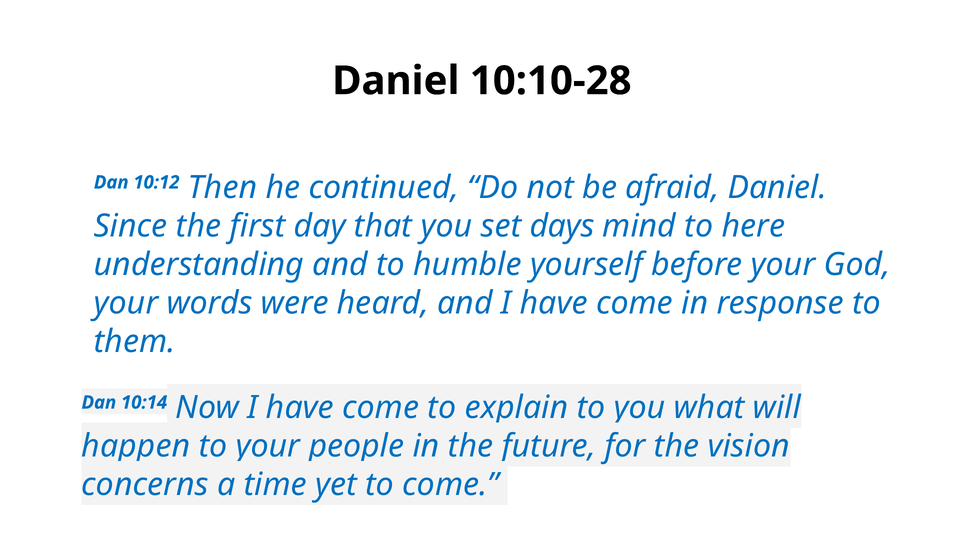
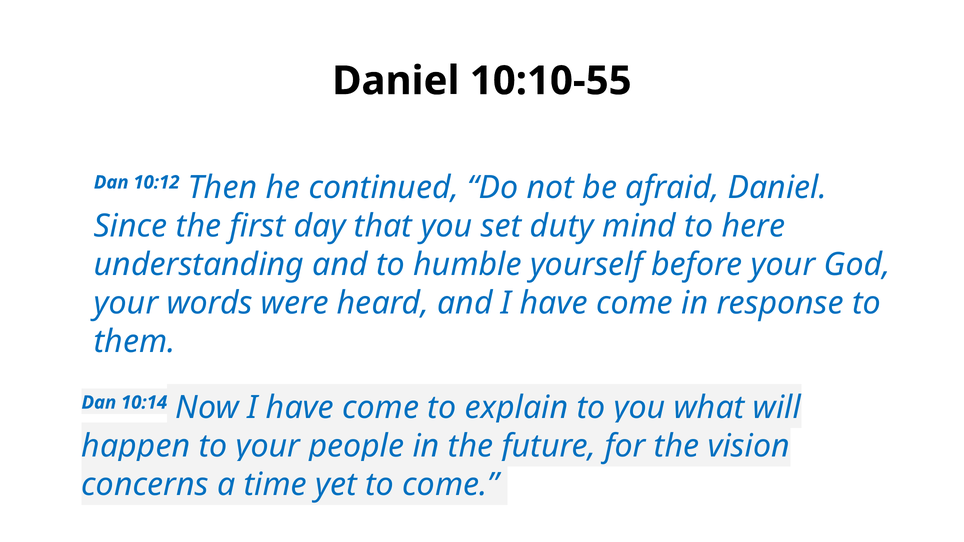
10:10-28: 10:10-28 -> 10:10-55 (551, 81)
days: days -> duty (562, 226)
